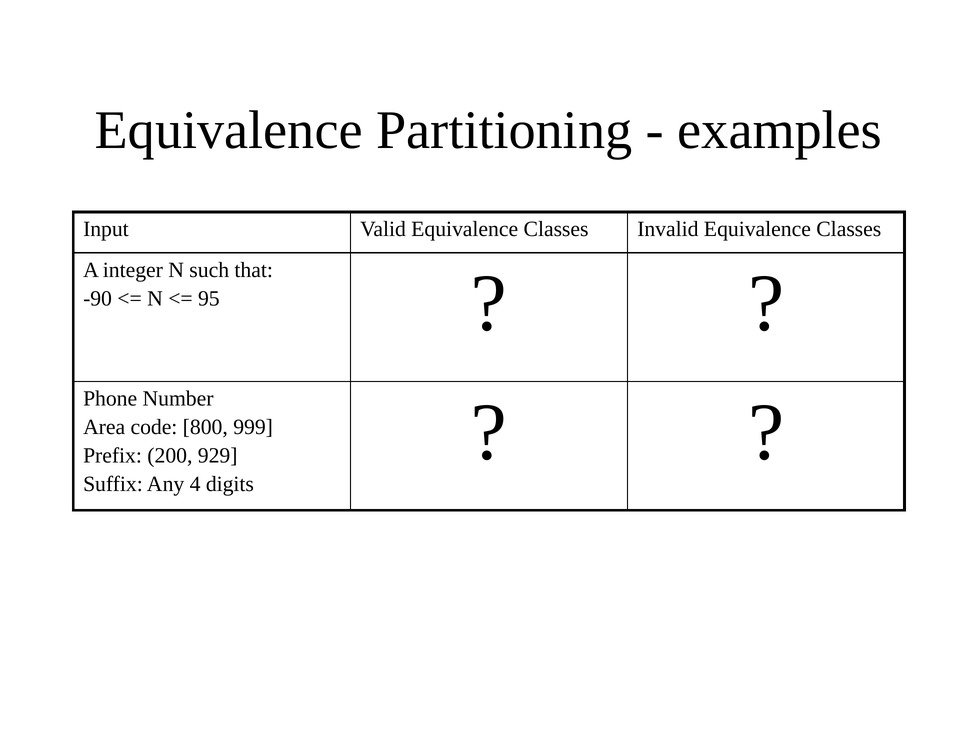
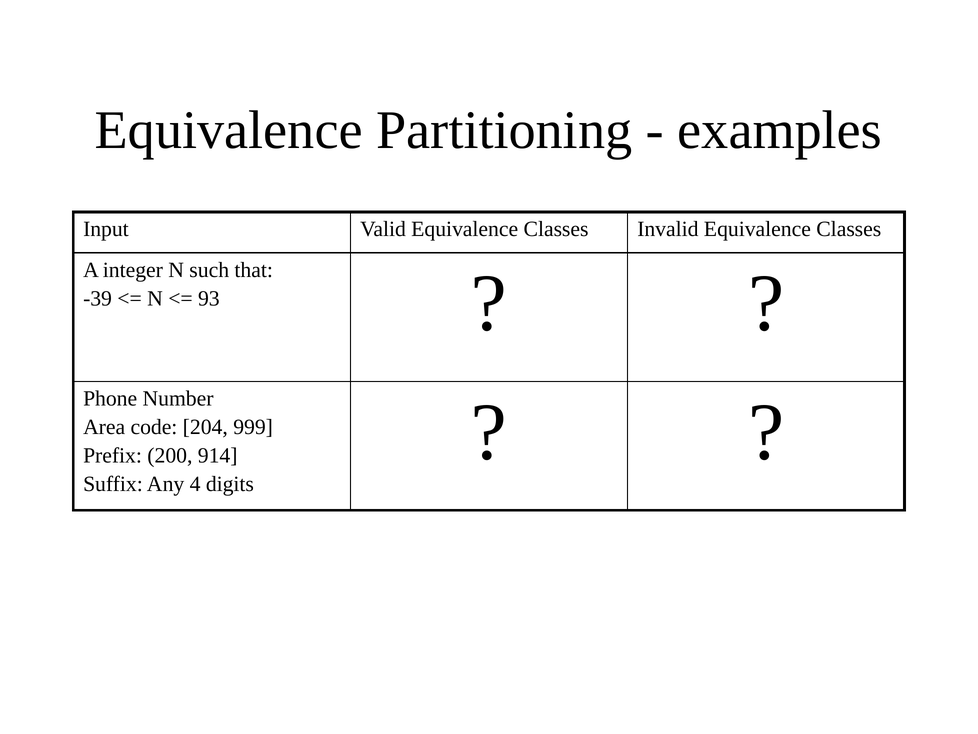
-90: -90 -> -39 (98, 298)
95: 95 -> 93 (209, 298)
800: 800 -> 204 (205, 427)
929: 929 -> 914 (218, 455)
